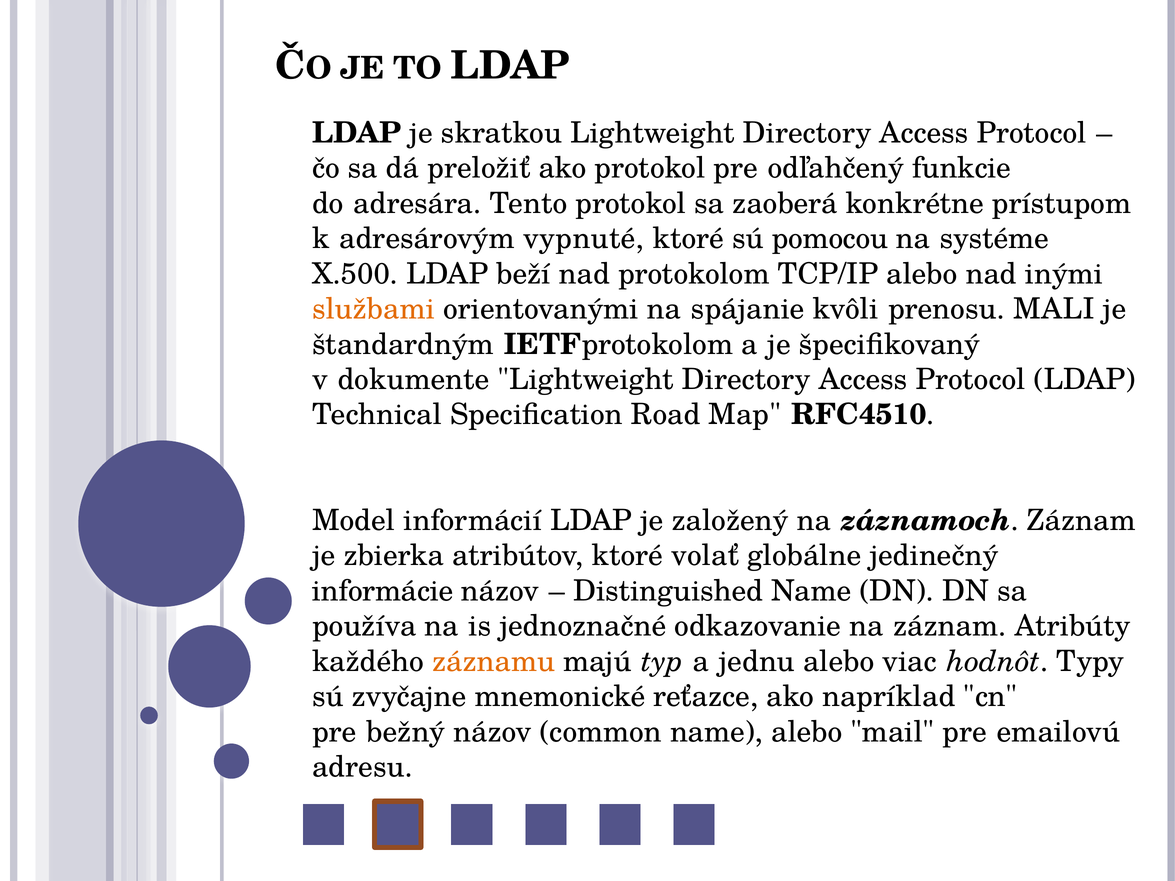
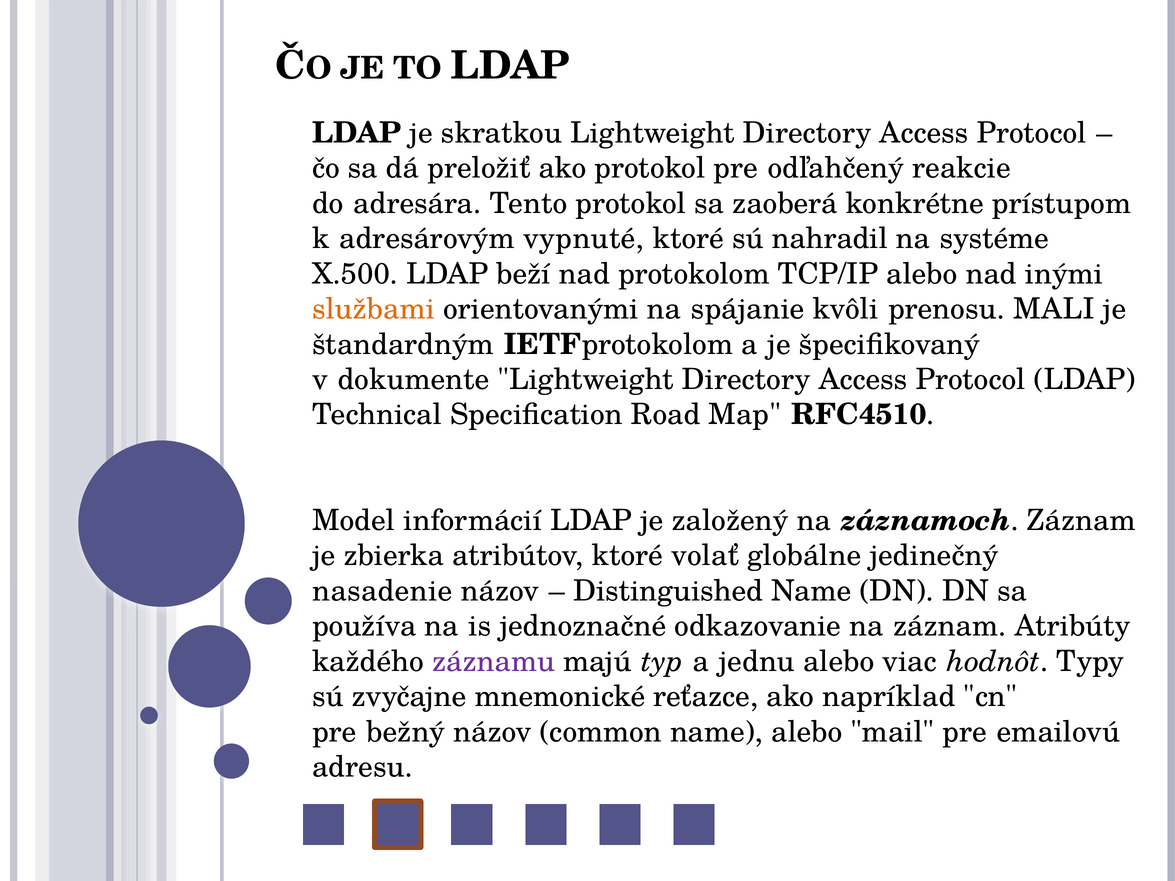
funkcie: funkcie -> reakcie (962, 168)
pomocou: pomocou -> nahradil (830, 239)
informácie: informácie -> nasadenie (382, 591)
záznamu colour: orange -> purple (494, 662)
